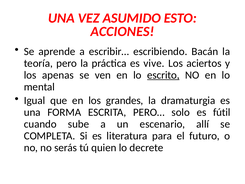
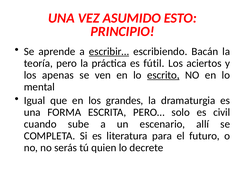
ACCIONES: ACCIONES -> PRINCIPIO (122, 31)
escribir… underline: none -> present (109, 51)
vive: vive -> fútil (154, 63)
fútil: fútil -> civil (222, 112)
